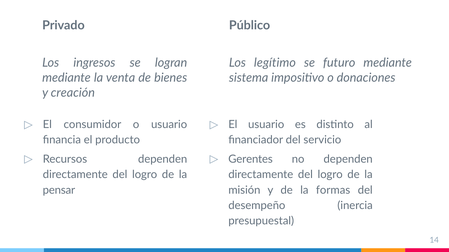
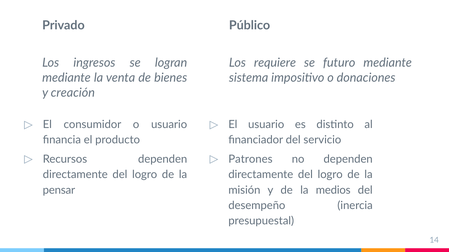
legítimo: legítimo -> requiere (275, 63)
Gerentes: Gerentes -> Patrones (250, 159)
formas: formas -> medios (333, 190)
